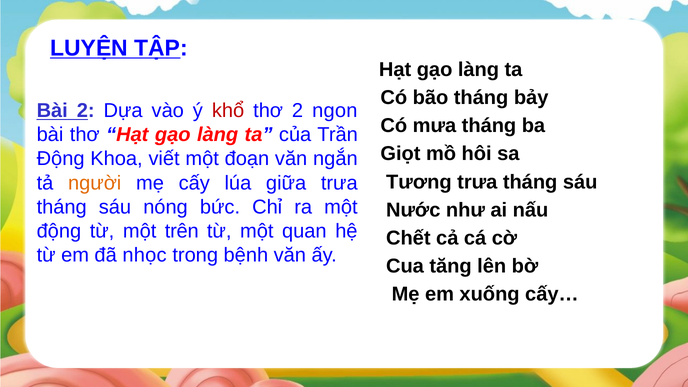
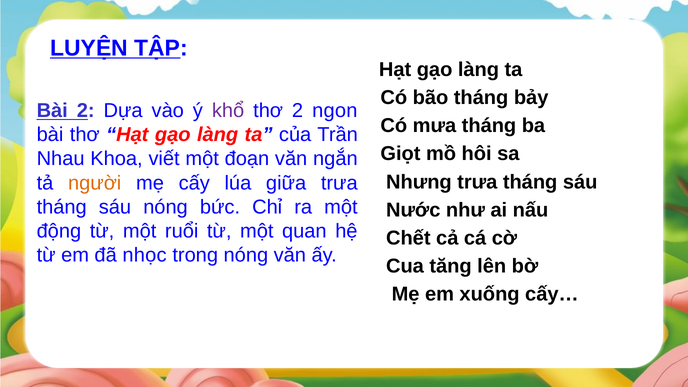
khổ colour: red -> purple (228, 111)
Động: Động -> Nhau (61, 159)
Tương: Tương -> Nhưng (419, 182)
trên: trên -> ruổi (182, 231)
trong bệnh: bệnh -> nóng (246, 255)
